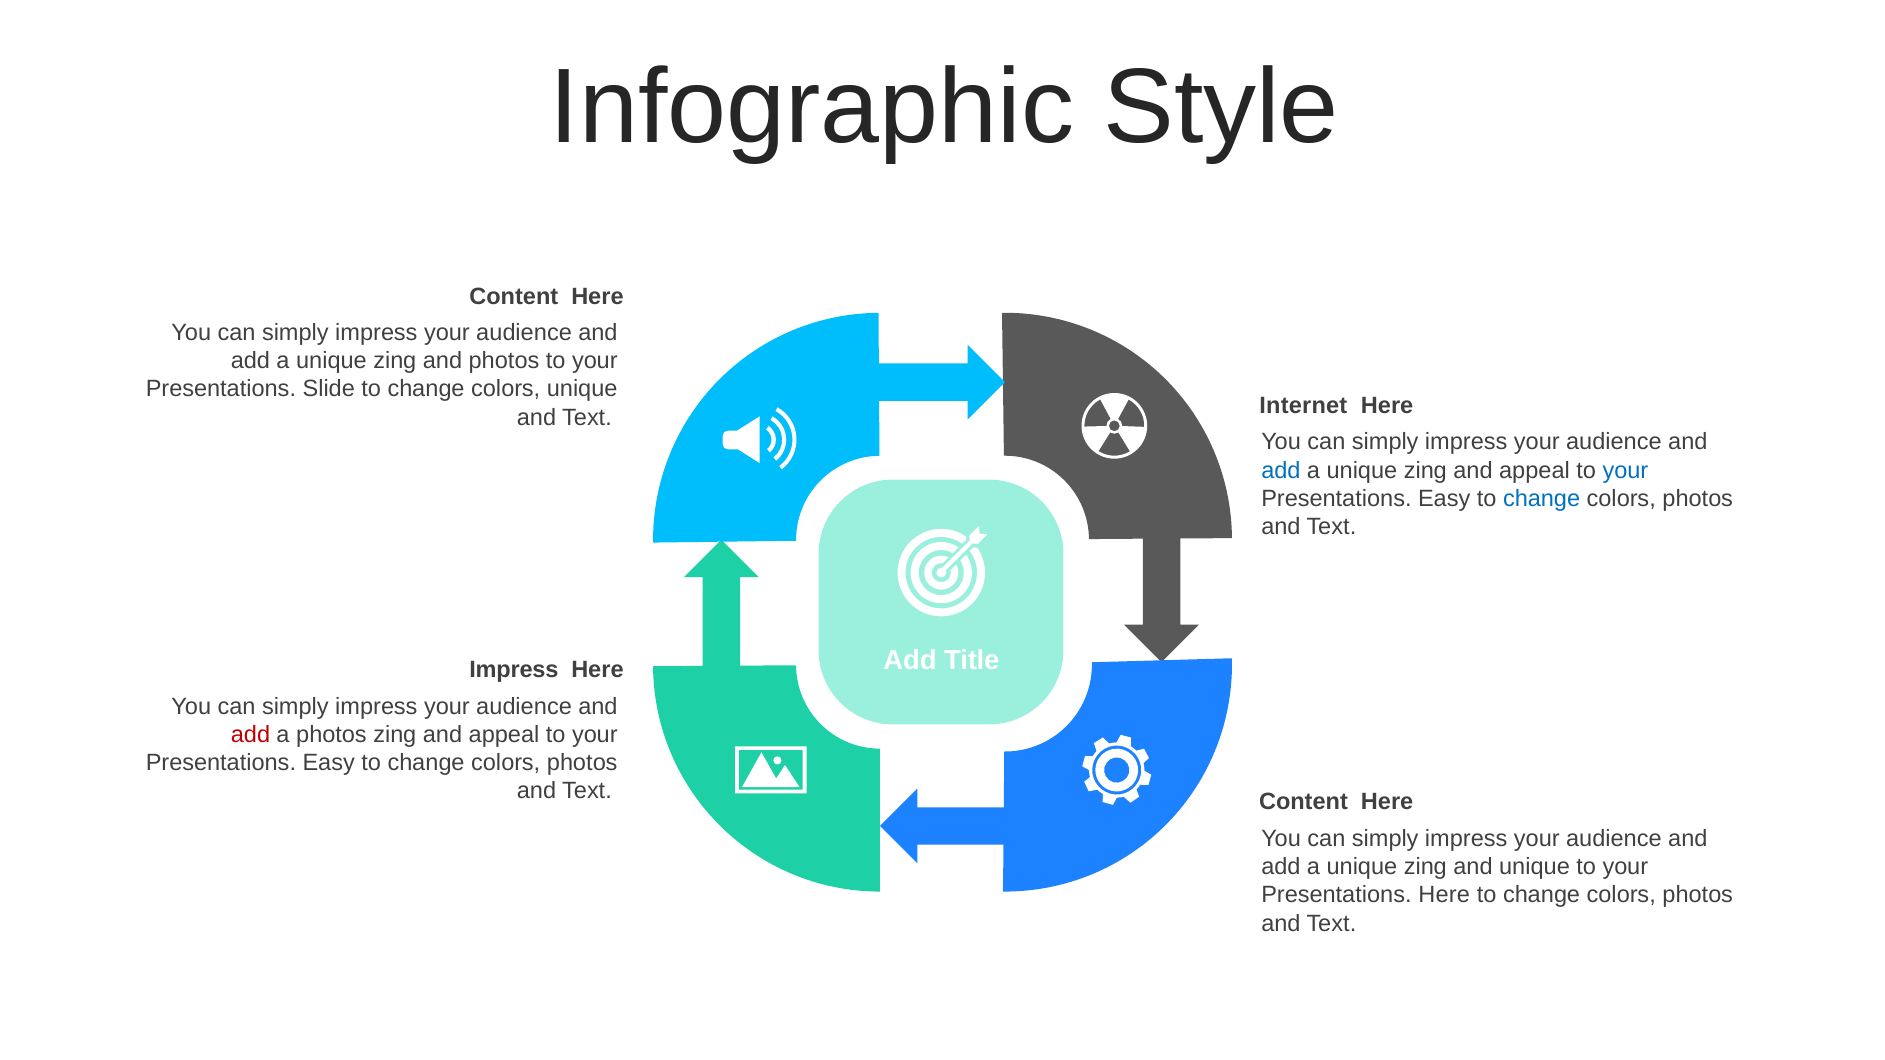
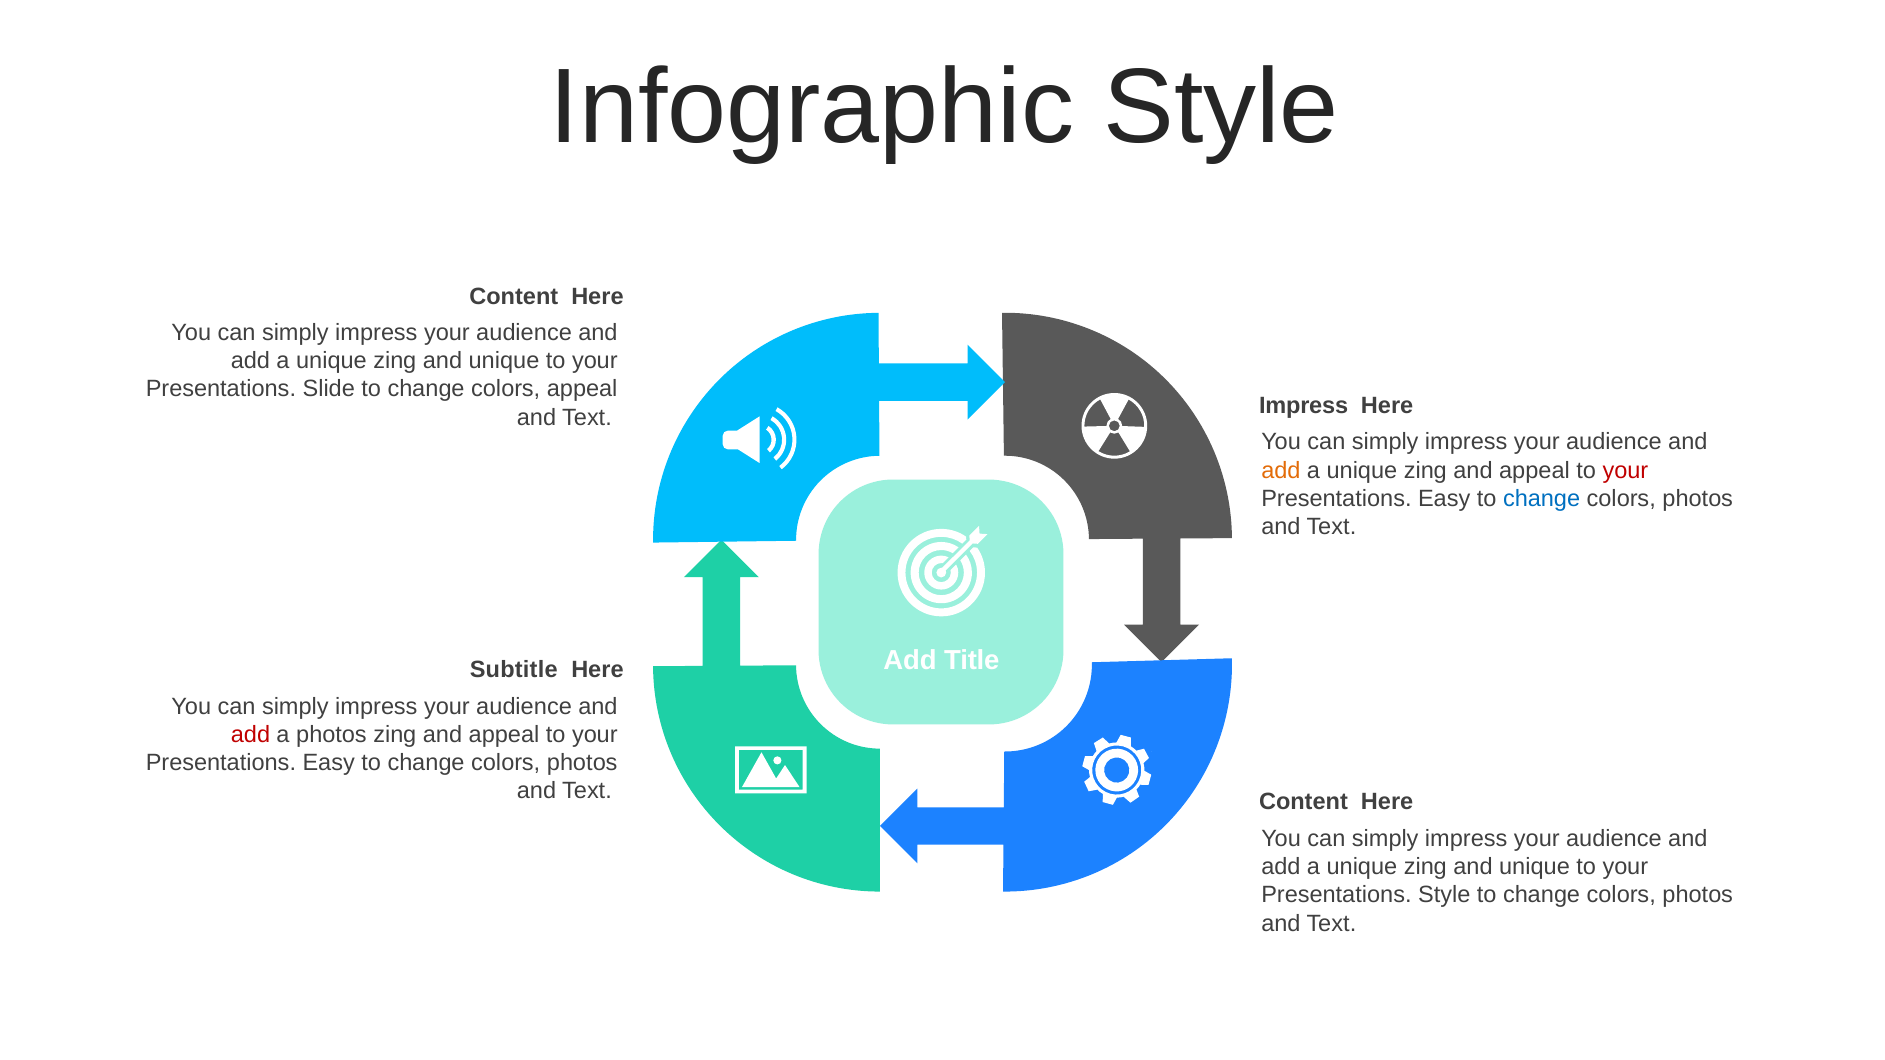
photos: photos -> unique (504, 361)
colors unique: unique -> appeal (582, 389)
Internet: Internet -> Impress (1304, 406)
add colour: blue -> orange (1281, 470)
your colour: blue -> red (1625, 470)
Impress: Impress -> Subtitle (514, 670)
Presentations Here: Here -> Style (1444, 895)
